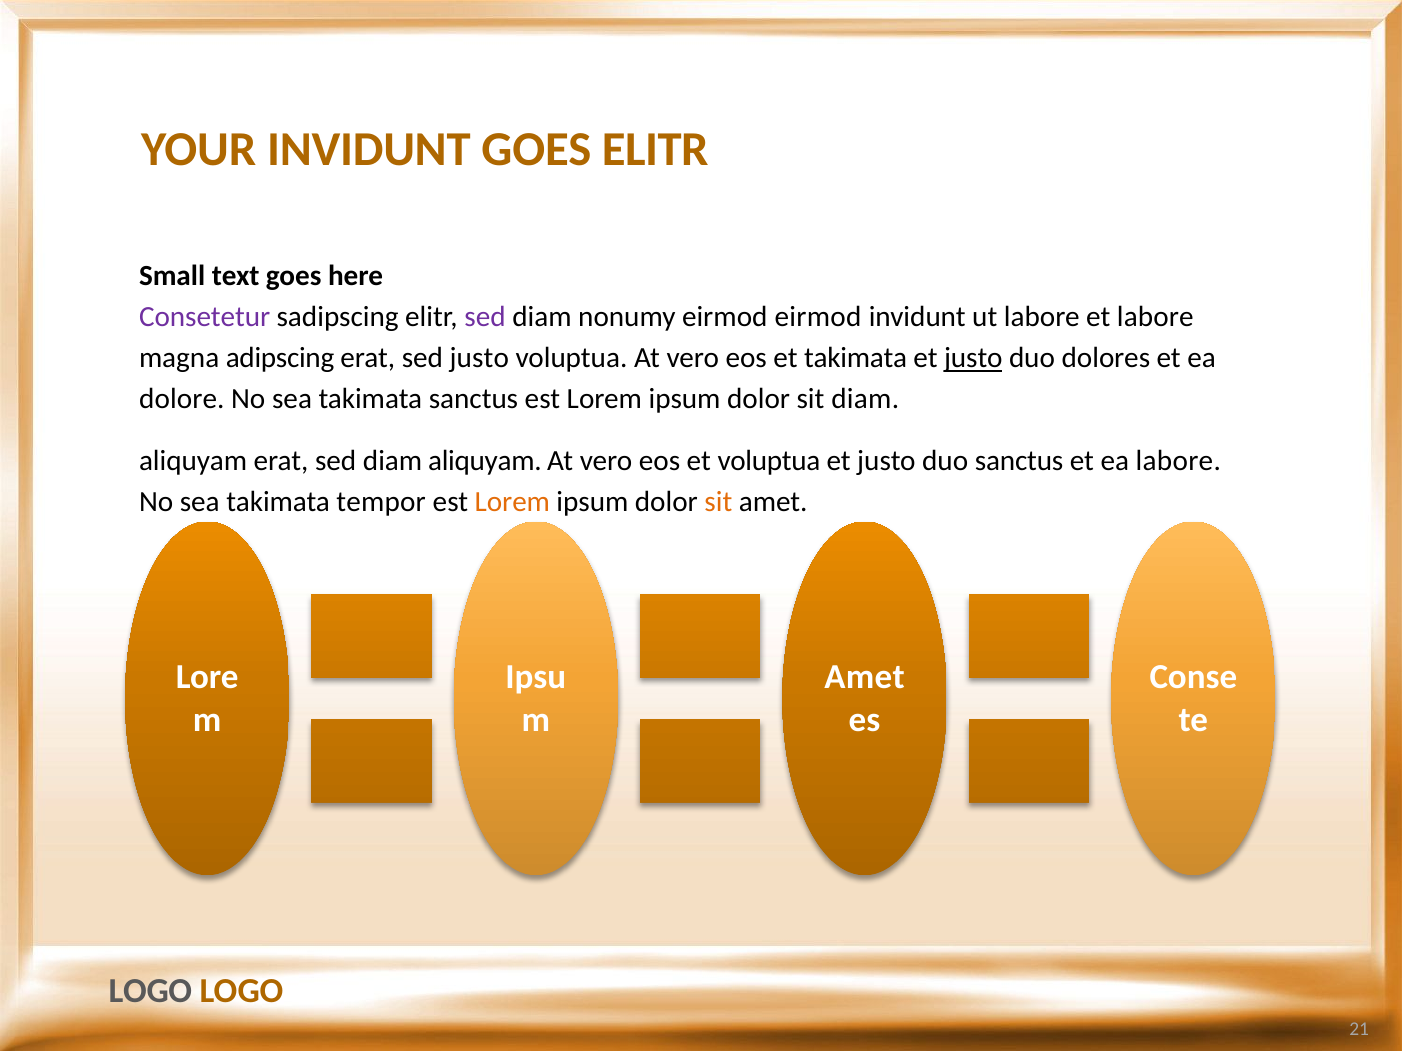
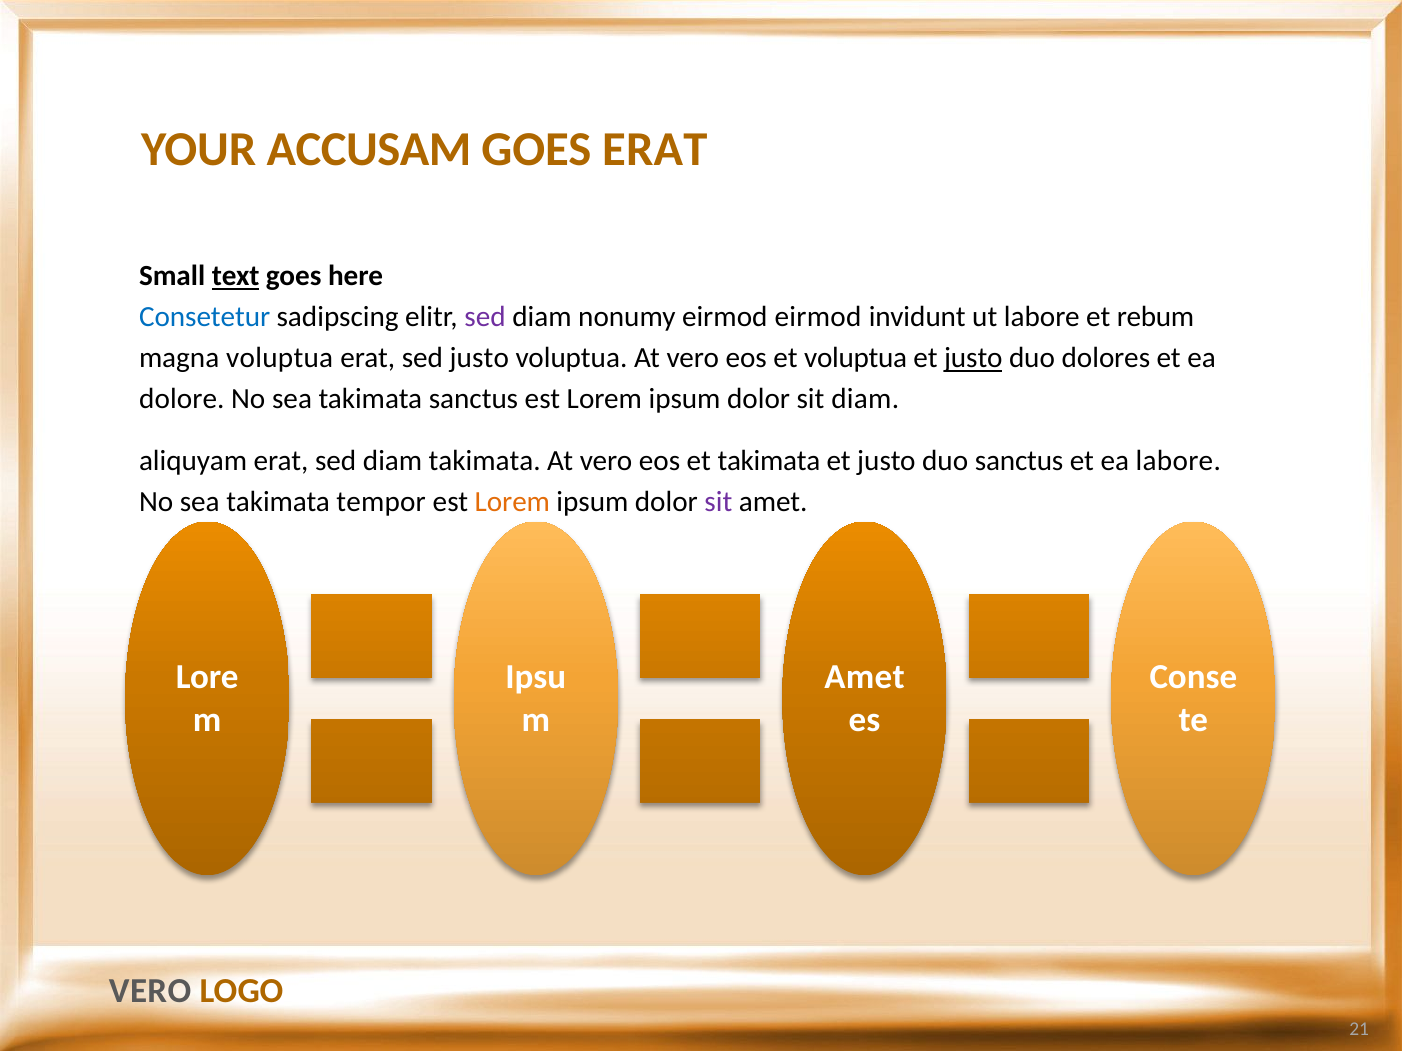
YOUR INVIDUNT: INVIDUNT -> ACCUSAM (369, 150)
GOES ELITR: ELITR -> ERAT (655, 150)
text underline: none -> present (236, 276)
Consetetur colour: purple -> blue (205, 317)
et labore: labore -> rebum (1156, 317)
magna adipscing: adipscing -> voluptua (280, 358)
et takimata: takimata -> voluptua (856, 358)
sed diam aliquyam: aliquyam -> takimata (485, 461)
et voluptua: voluptua -> takimata (769, 461)
sit colour: orange -> purple (718, 502)
LOGO: LOGO -> VERO (150, 991)
